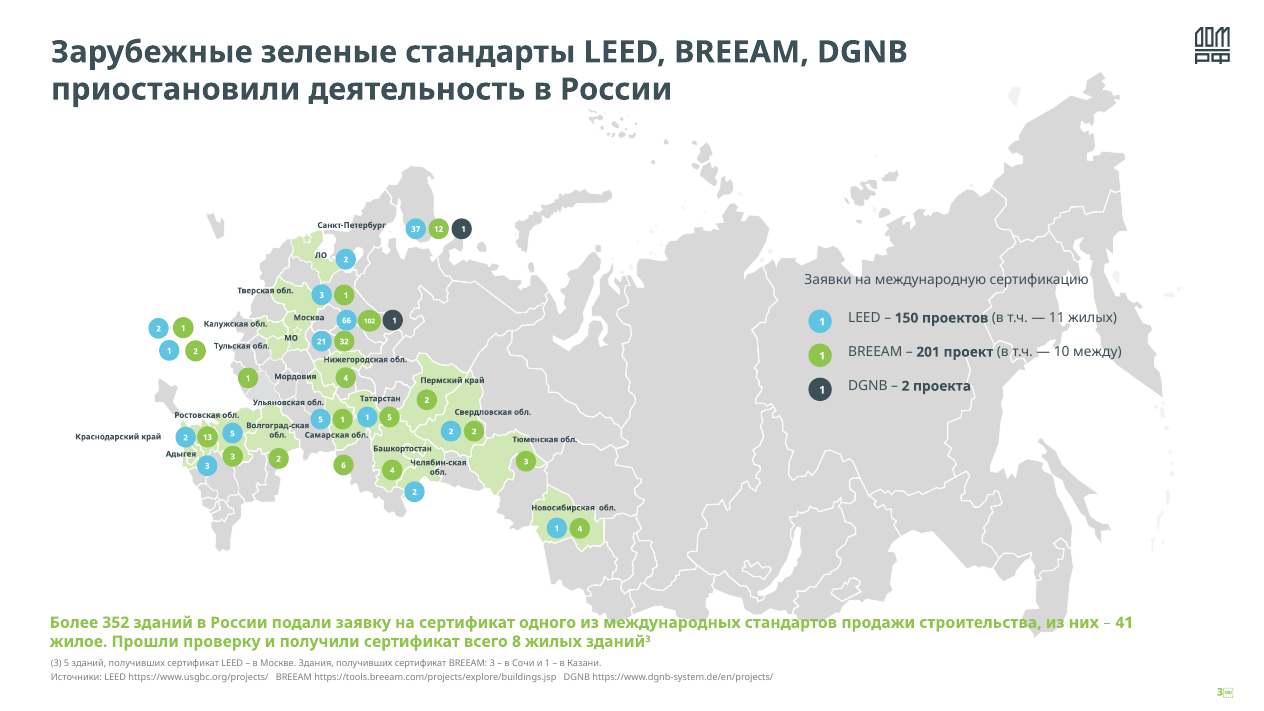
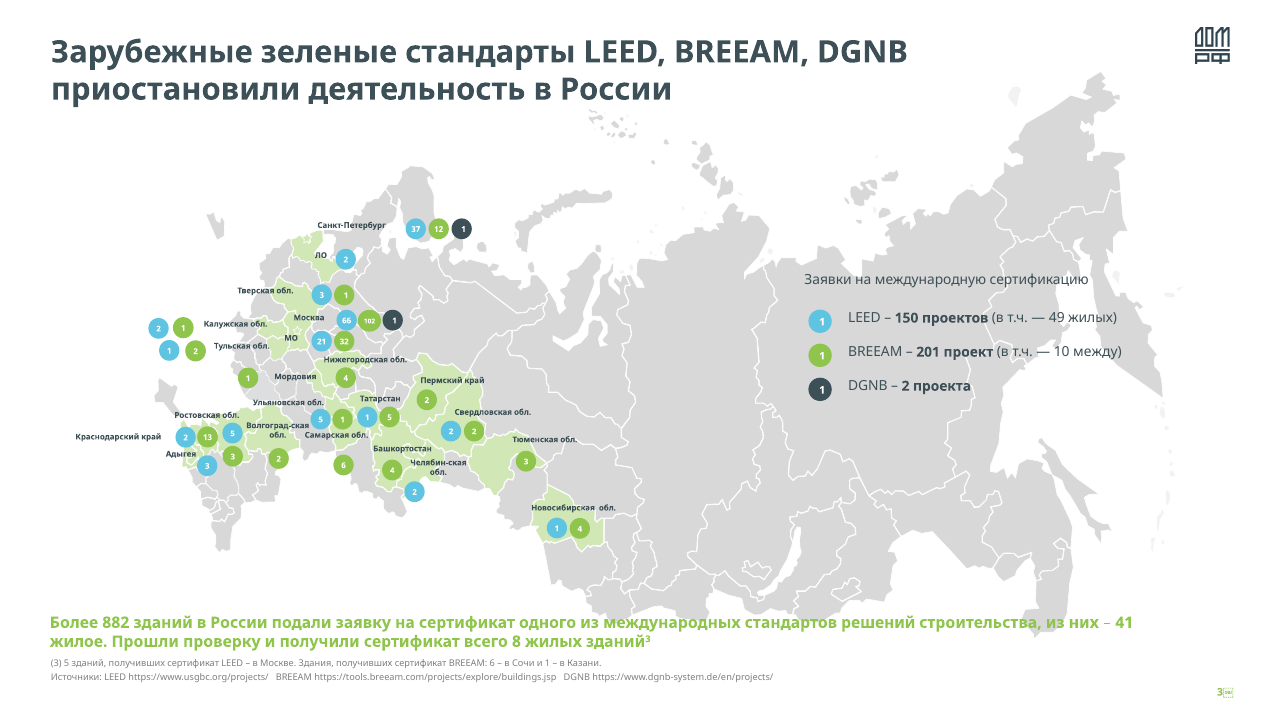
11: 11 -> 49 (1057, 318)
352: 352 -> 882 (116, 623)
продажи: продажи -> решений (878, 623)
BREEAM 3: 3 -> 6 (492, 664)
